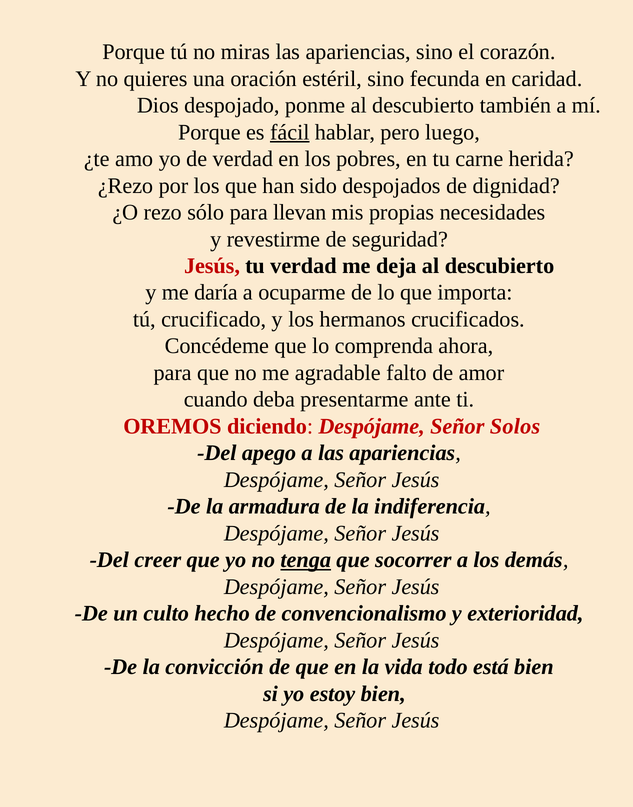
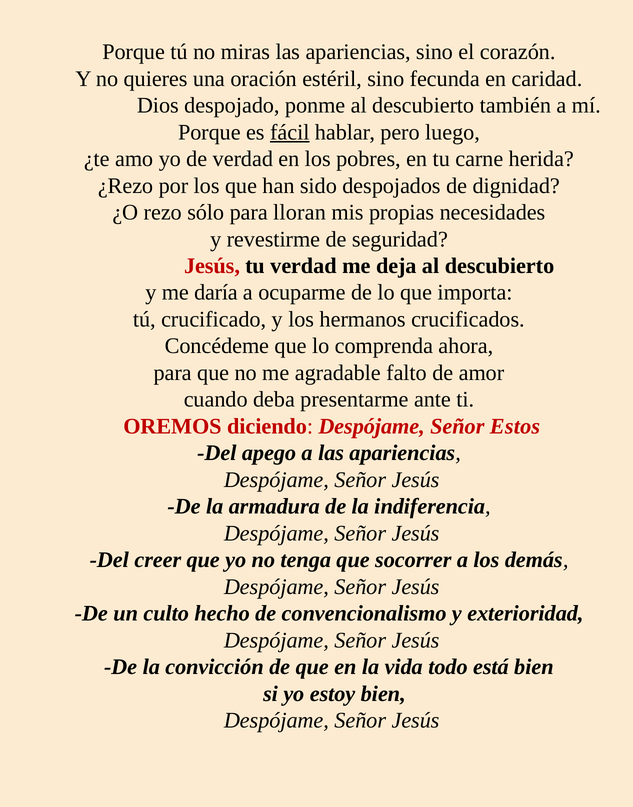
llevan: llevan -> lloran (299, 212)
Solos: Solos -> Estos (515, 426)
tenga underline: present -> none (306, 559)
